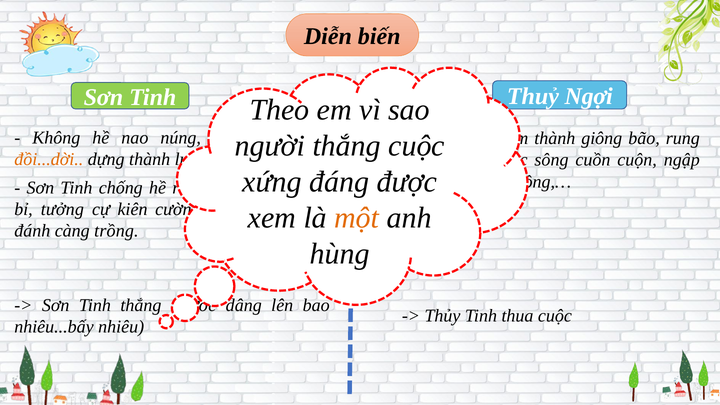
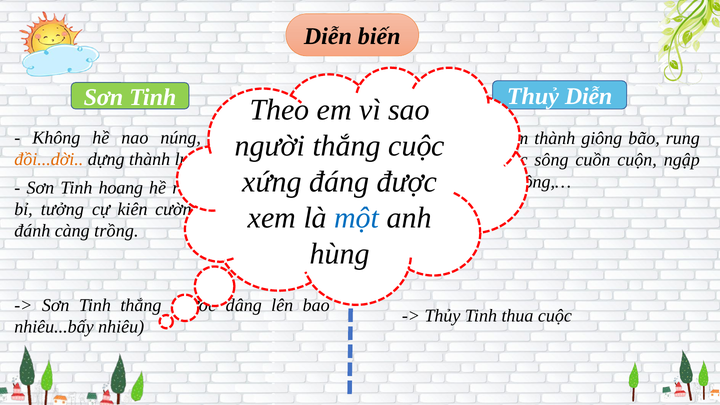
Ngợi: Ngợi -> Diễn (589, 97)
chống: chống -> hoang (121, 188)
một colour: orange -> blue (357, 218)
